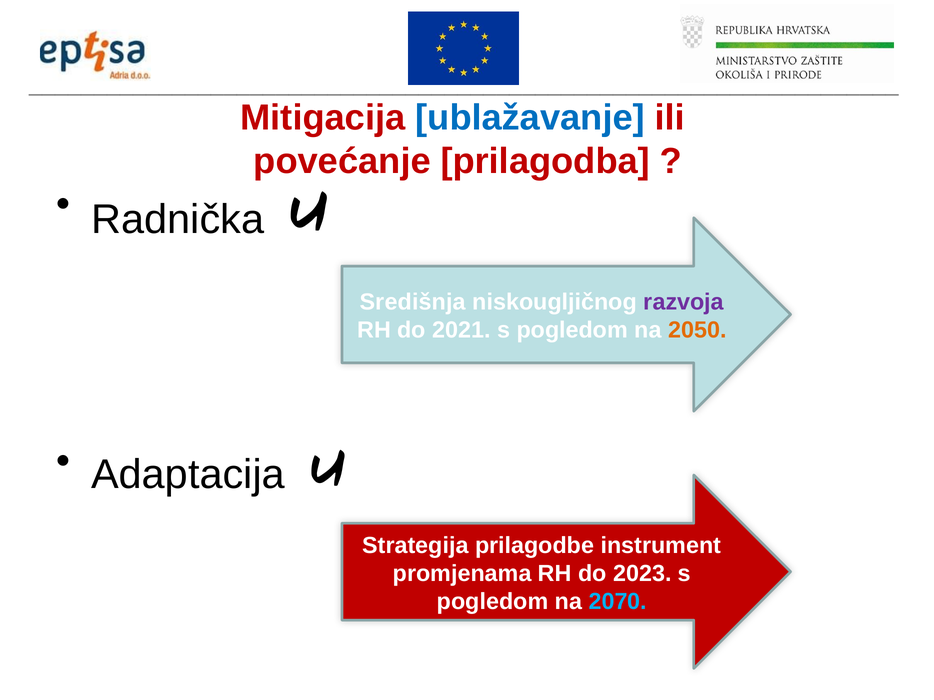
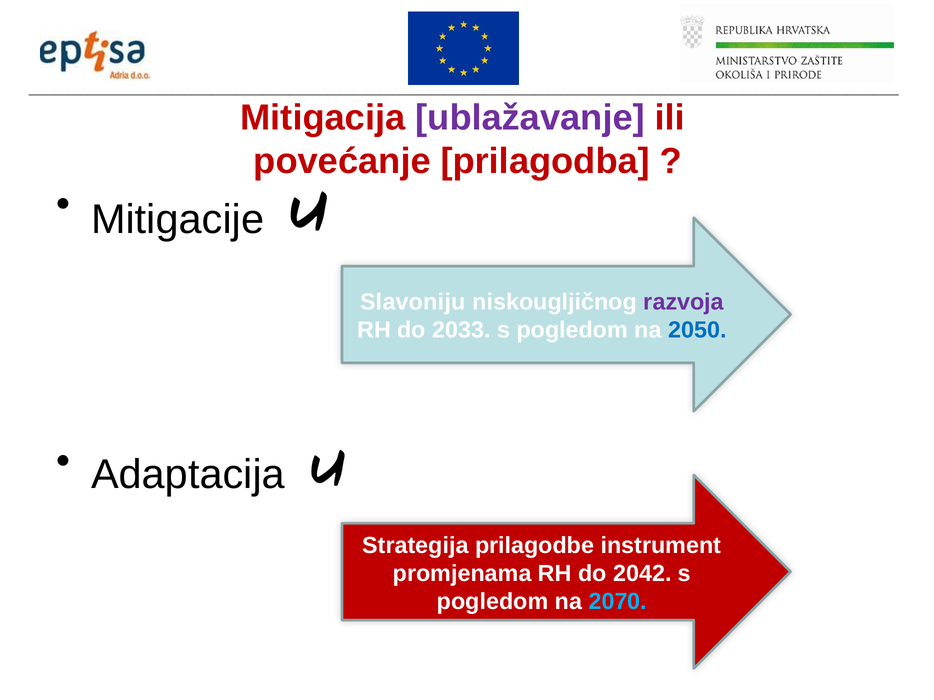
ublažavanje colour: blue -> purple (530, 118)
Radnička: Radnička -> Mitigacije (178, 220)
Središnja: Središnja -> Slavoniju (413, 302)
2021: 2021 -> 2033 (461, 330)
2050 colour: orange -> blue (697, 330)
2023: 2023 -> 2042 (642, 574)
